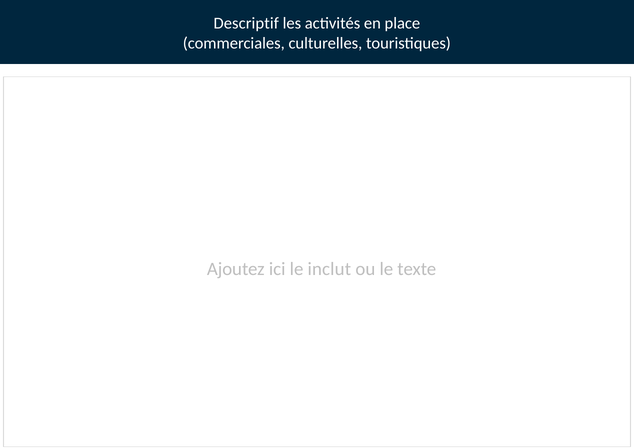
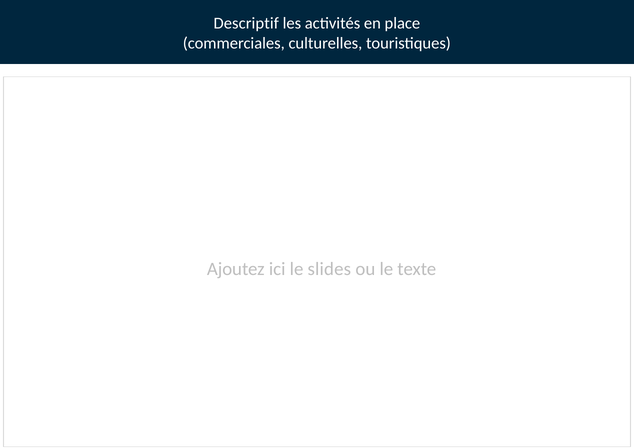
inclut: inclut -> slides (329, 269)
